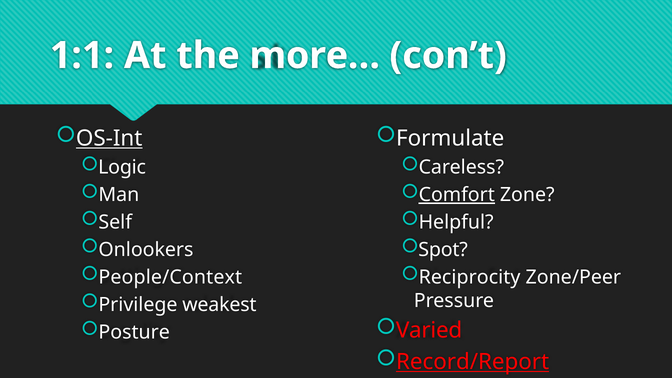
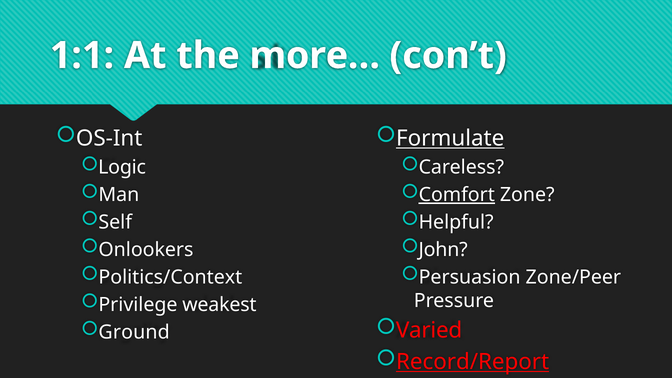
OS-Int underline: present -> none (109, 138)
Formulate underline: none -> present (450, 138)
Spot: Spot -> John (443, 250)
People/Context: People/Context -> Politics/Context (170, 277)
Reciprocity: Reciprocity -> Persuasion (470, 277)
Posture: Posture -> Ground (134, 332)
